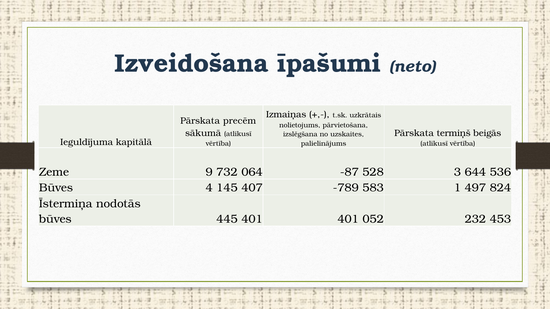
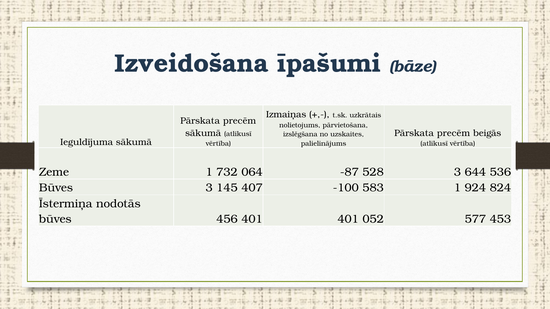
neto: neto -> bāze (413, 67)
termiņš: termiņš -> precēm (454, 133)
Ieguldījuma kapitālā: kapitālā -> sākumā (134, 142)
Zeme 9: 9 -> 1 (209, 172)
Būves 4: 4 -> 3 (209, 188)
-789: -789 -> -100 (346, 188)
497: 497 -> 924 (475, 188)
445: 445 -> 456 (227, 219)
232: 232 -> 577 (475, 219)
